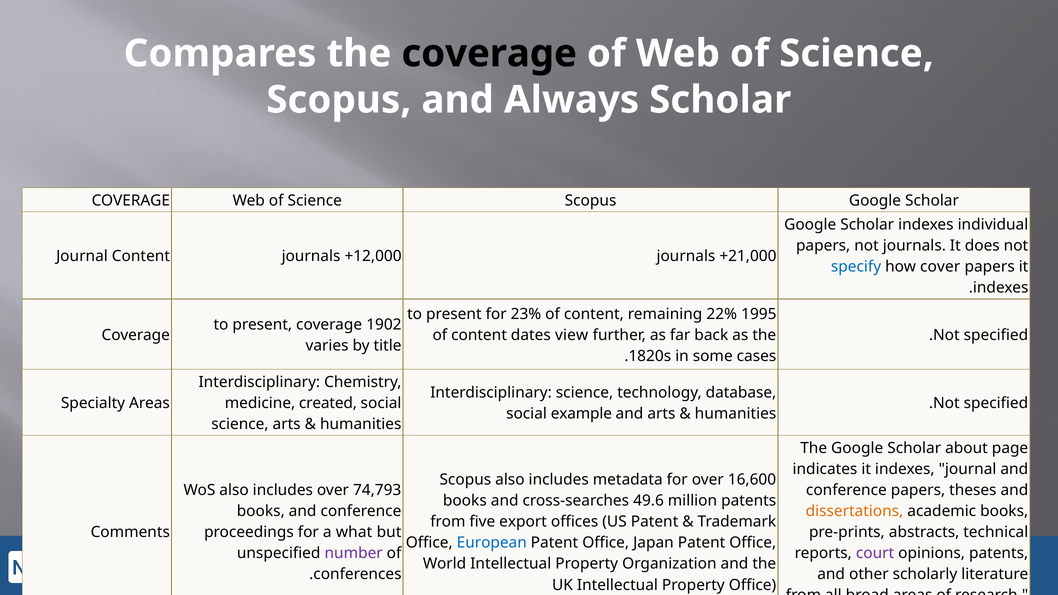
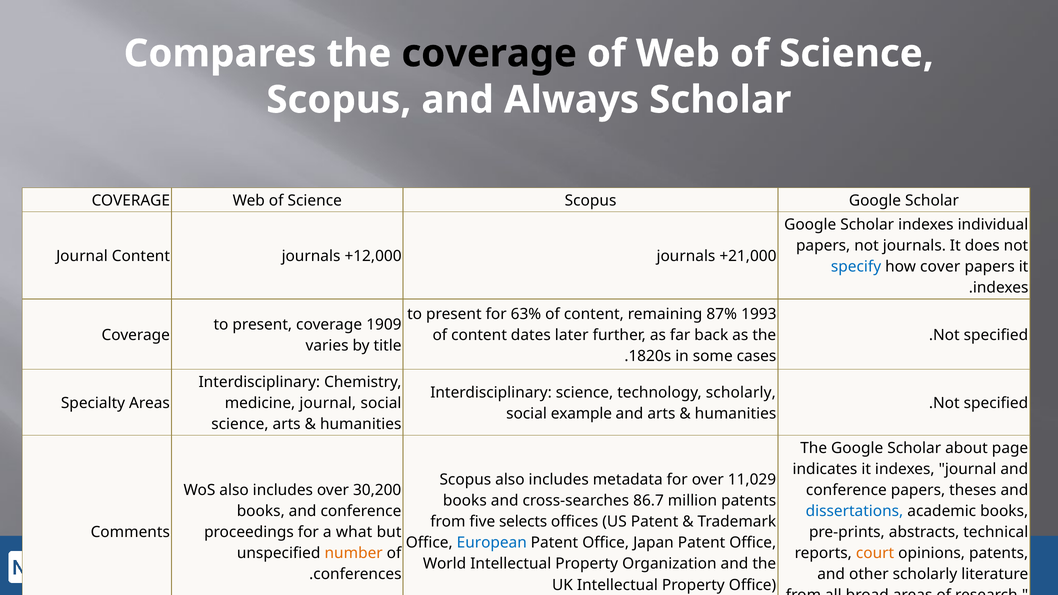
23%: 23% -> 63% (526, 314)
22%: 22% -> 87% (722, 314)
1995: 1995 -> 1993 (759, 314)
1902: 1902 -> 1909 (384, 325)
view: view -> later (572, 335)
technology database: database -> scholarly (741, 393)
medicine created: created -> journal (328, 403)
16,600: 16,600 -> 11,029 (752, 480)
74,793: 74,793 -> 30,200 (377, 490)
49.6: 49.6 -> 86.7 (649, 501)
dissertations colour: orange -> blue (854, 511)
export: export -> selects (523, 522)
number colour: purple -> orange (354, 553)
court colour: purple -> orange (875, 553)
